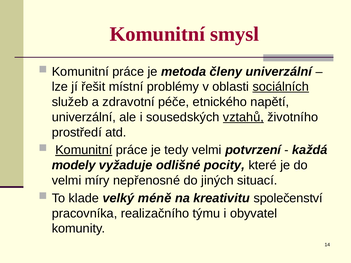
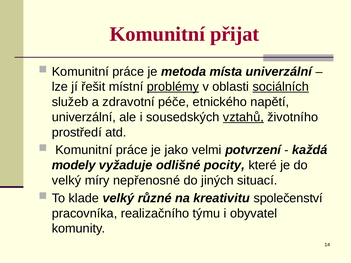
smysl: smysl -> přijat (235, 34)
členy: členy -> místa (226, 72)
problémy underline: none -> present (173, 87)
Komunitní underline: present -> none (84, 150)
tedy: tedy -> jako (176, 150)
velmi: velmi -> velký (66, 181)
méně: méně -> různé (155, 198)
